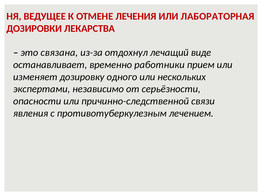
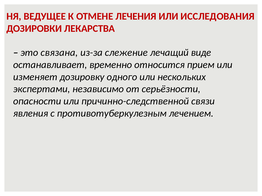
ЛАБОРАТОРНАЯ: ЛАБОРАТОРНАЯ -> ИССЛЕДОВАНИЯ (218, 16)
отдохнул: отдохнул -> слежение (126, 53)
работники: работники -> относится (159, 65)
